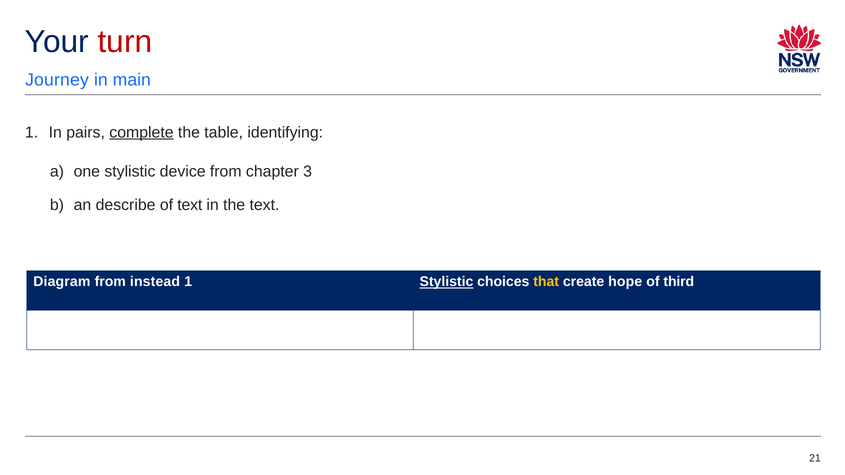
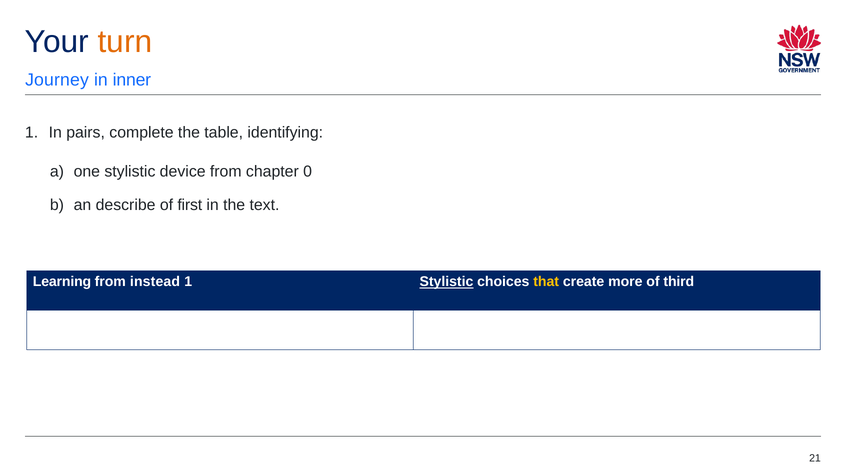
turn colour: red -> orange (125, 42)
main: main -> inner (132, 80)
complete underline: present -> none (141, 132)
3: 3 -> 0 (308, 171)
of text: text -> first (190, 205)
Diagram: Diagram -> Learning (62, 282)
hope: hope -> more (625, 282)
